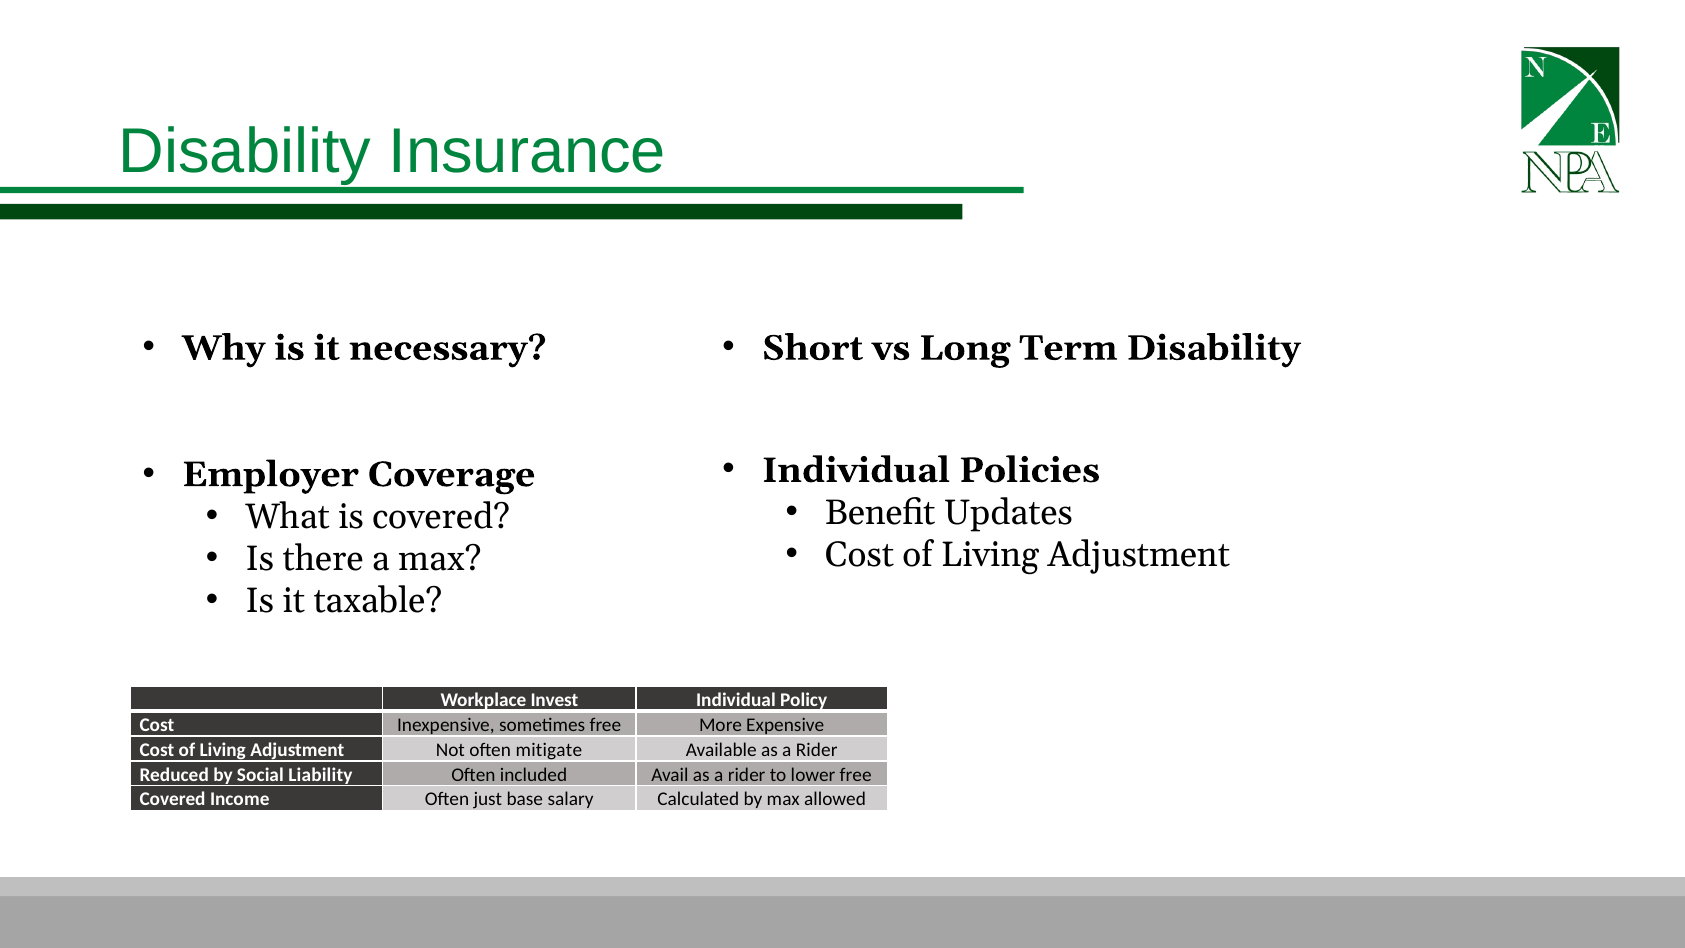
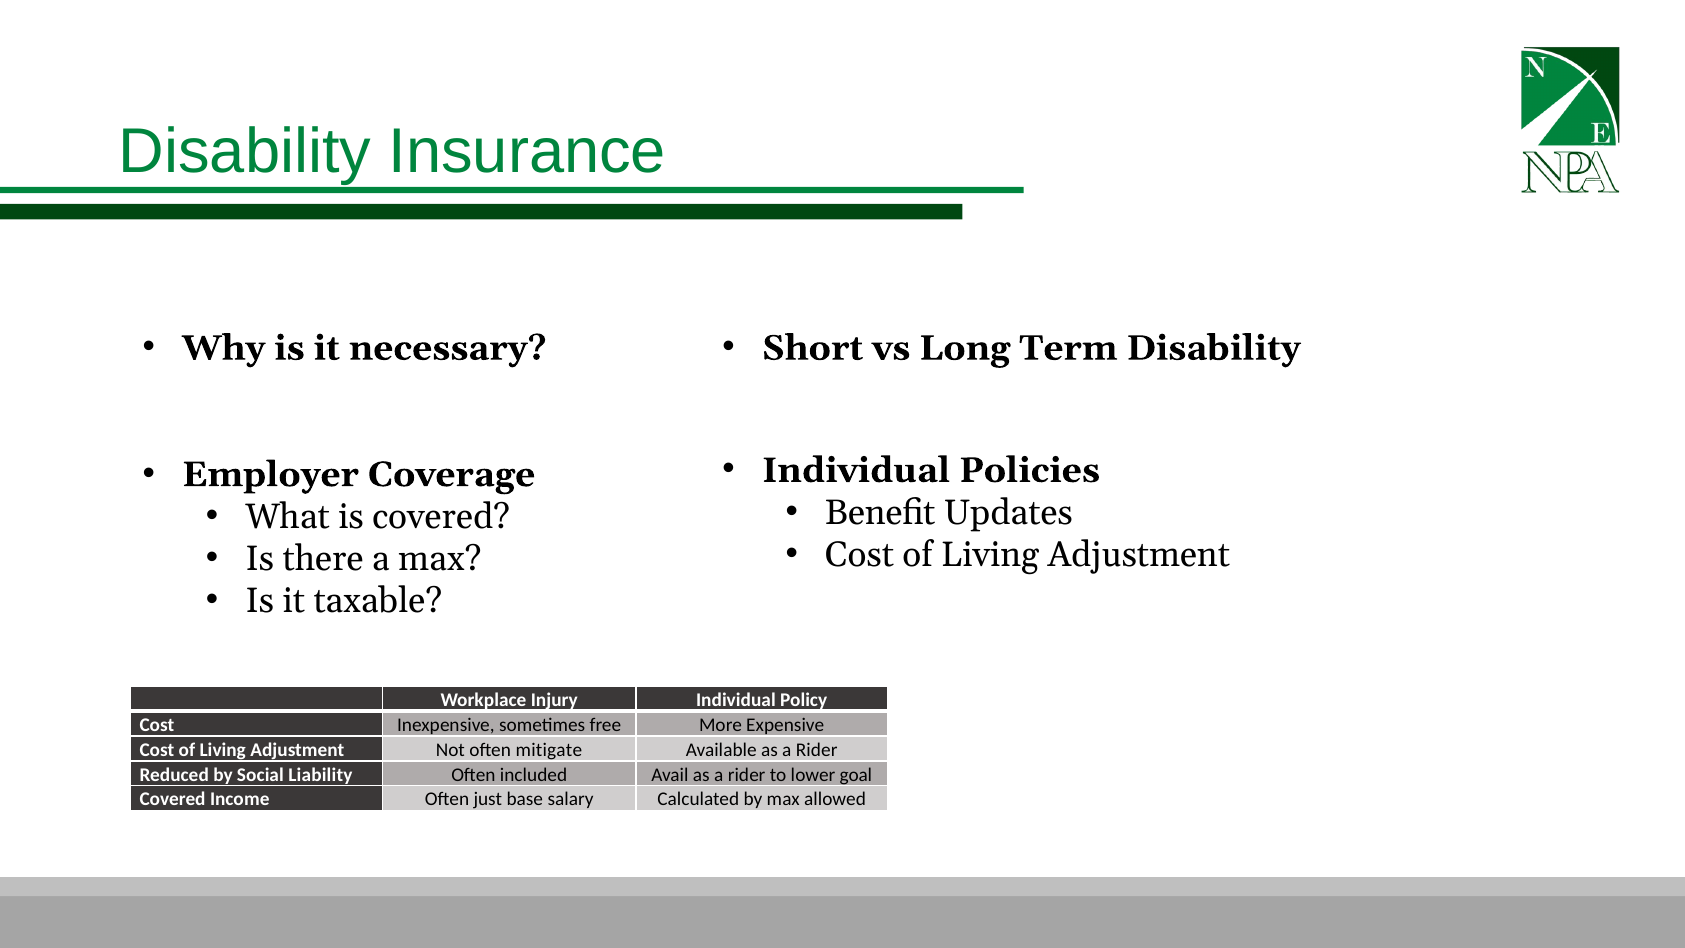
Invest: Invest -> Injury (554, 700)
lower free: free -> goal (856, 775)
